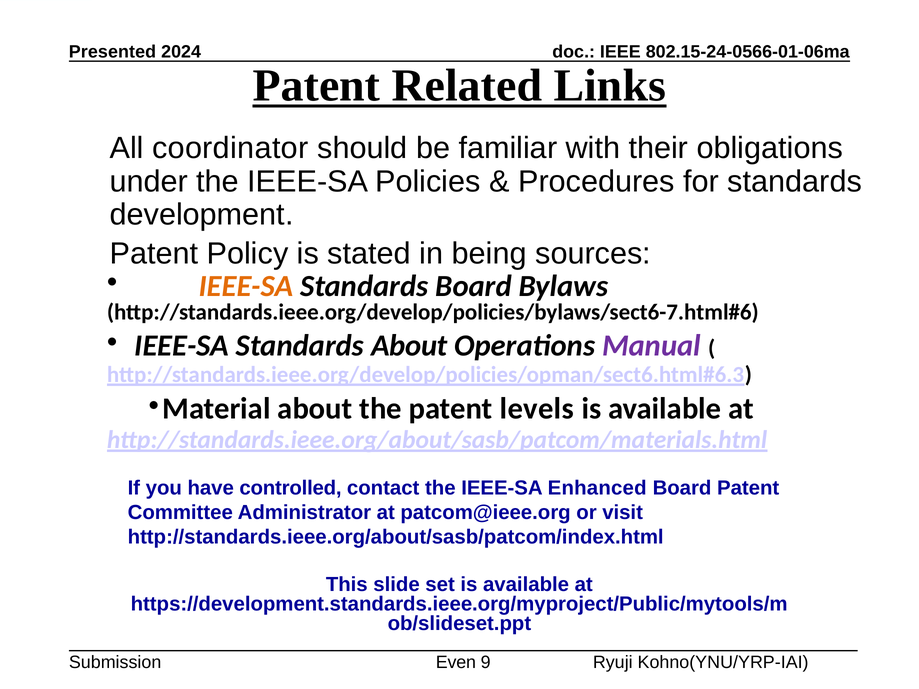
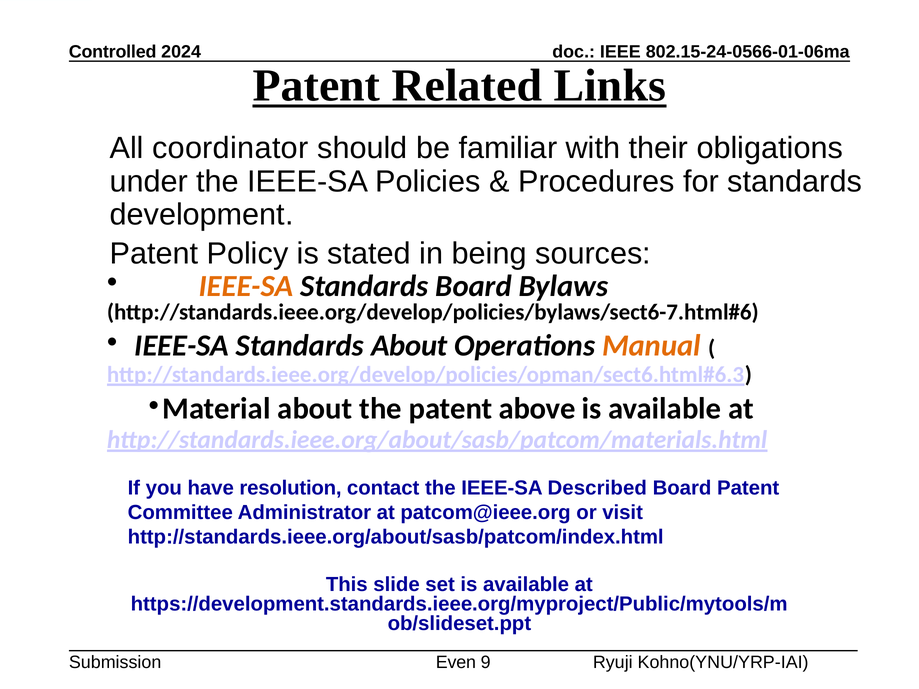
Presented: Presented -> Controlled (113, 52)
Manual colour: purple -> orange (651, 346)
levels: levels -> above (537, 409)
controlled: controlled -> resolution (291, 488)
Enhanced: Enhanced -> Described (597, 488)
